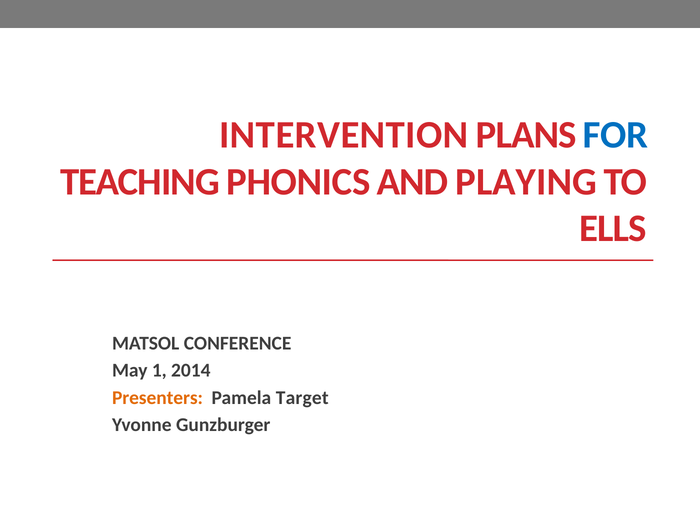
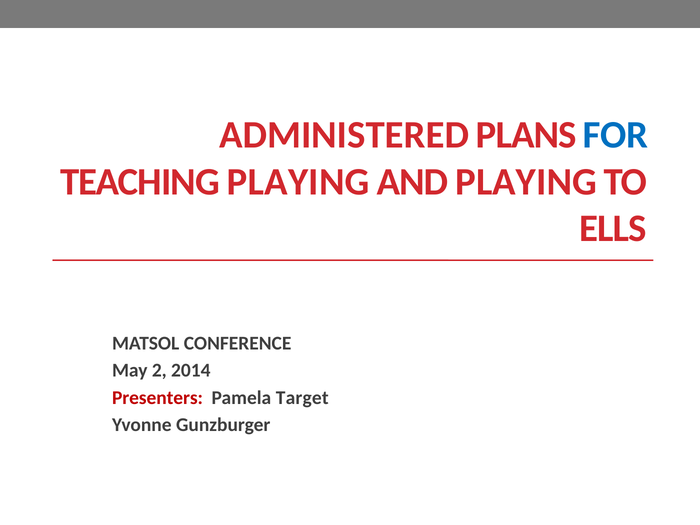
INTERVENTION: INTERVENTION -> ADMINISTERED (344, 135)
TEACHING PHONICS: PHONICS -> PLAYING (298, 182)
1: 1 -> 2 (159, 370)
Presenters colour: orange -> red (157, 398)
